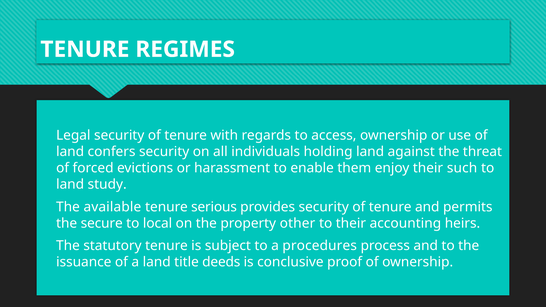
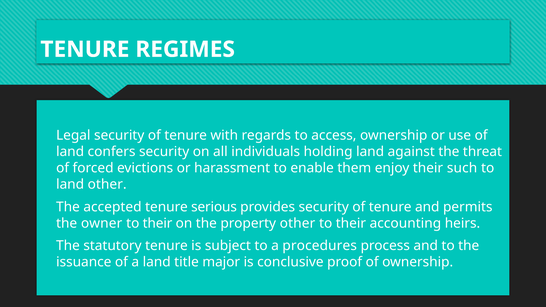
land study: study -> other (107, 184)
available: available -> accepted (112, 207)
secure: secure -> owner (102, 223)
local: local -> their (158, 223)
deeds: deeds -> major (221, 262)
